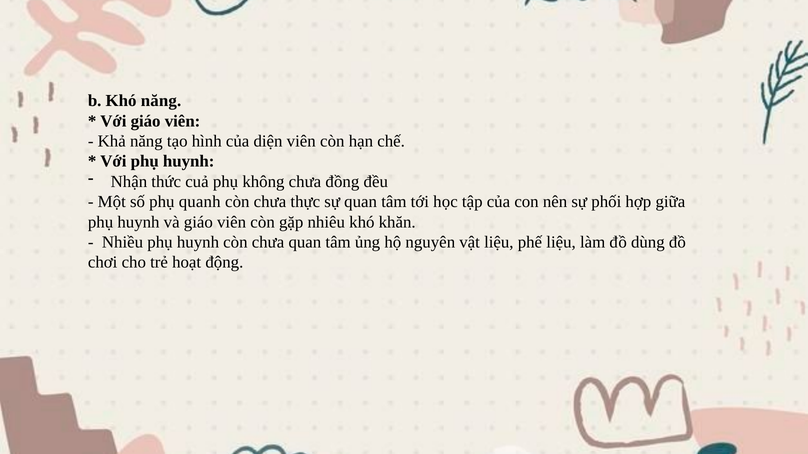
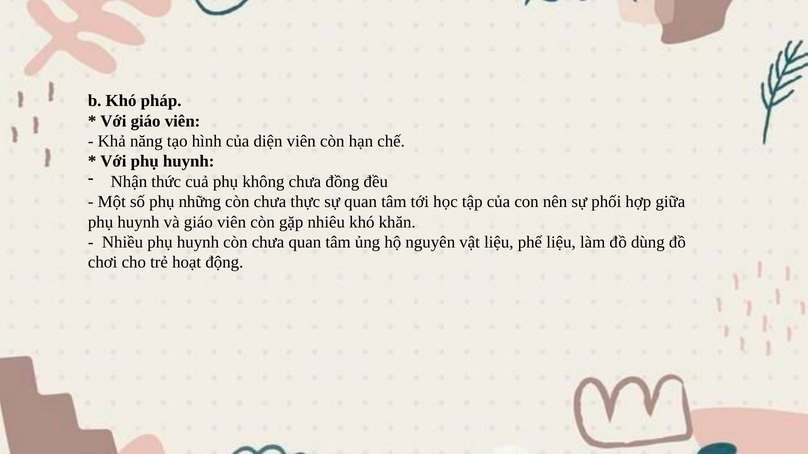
Khó năng: năng -> pháp (161, 101)
quanh: quanh -> những (200, 202)
